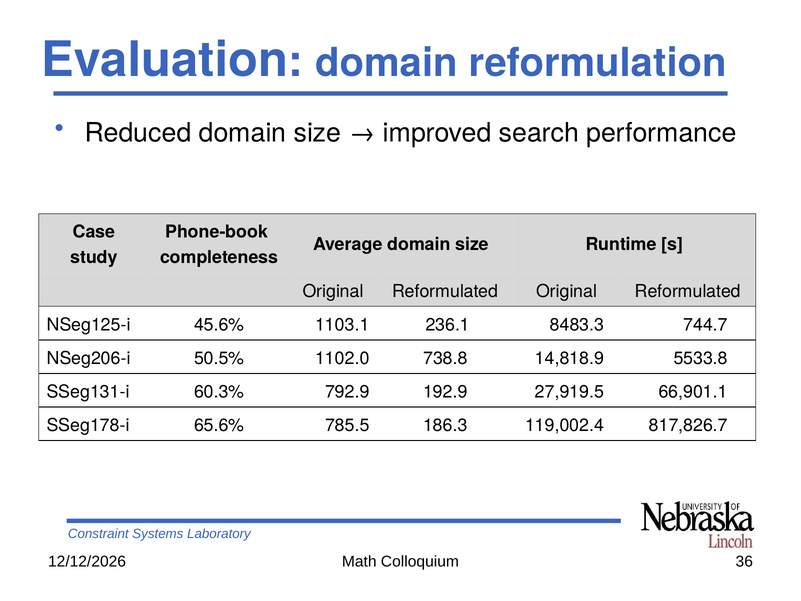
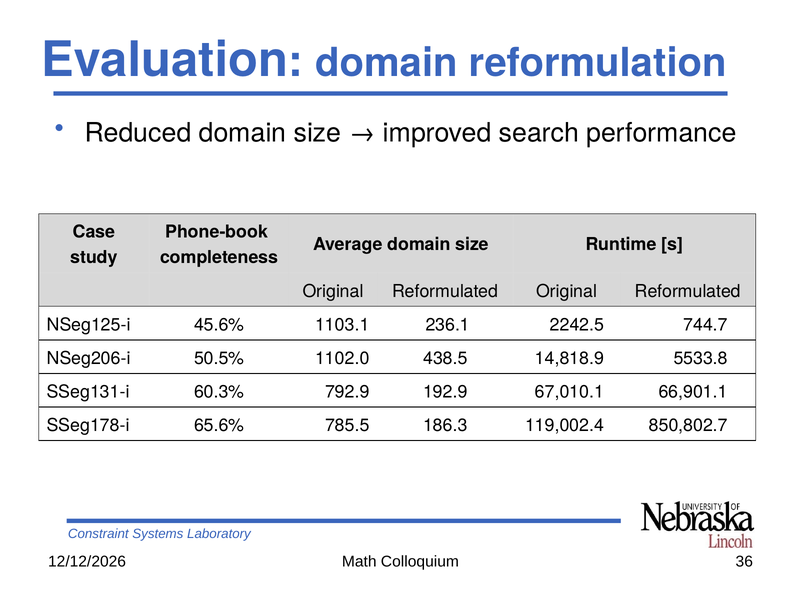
8483.3: 8483.3 -> 2242.5 (577, 325)
738.8: 738.8 -> 438.5 (445, 358)
27,919.5: 27,919.5 -> 67,010.1 (570, 392)
817,826.7: 817,826.7 -> 850,802.7 (688, 425)
